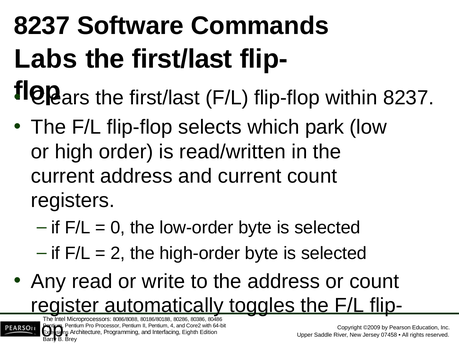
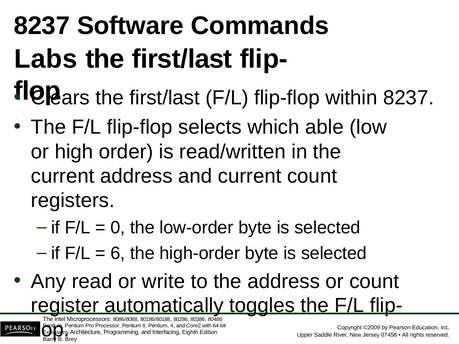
park: park -> able (324, 127)
2: 2 -> 6 (118, 254)
